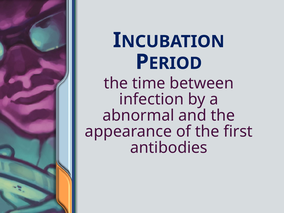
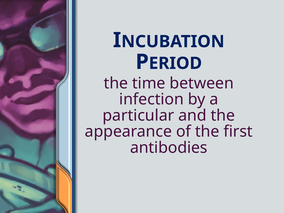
abnormal: abnormal -> particular (138, 115)
